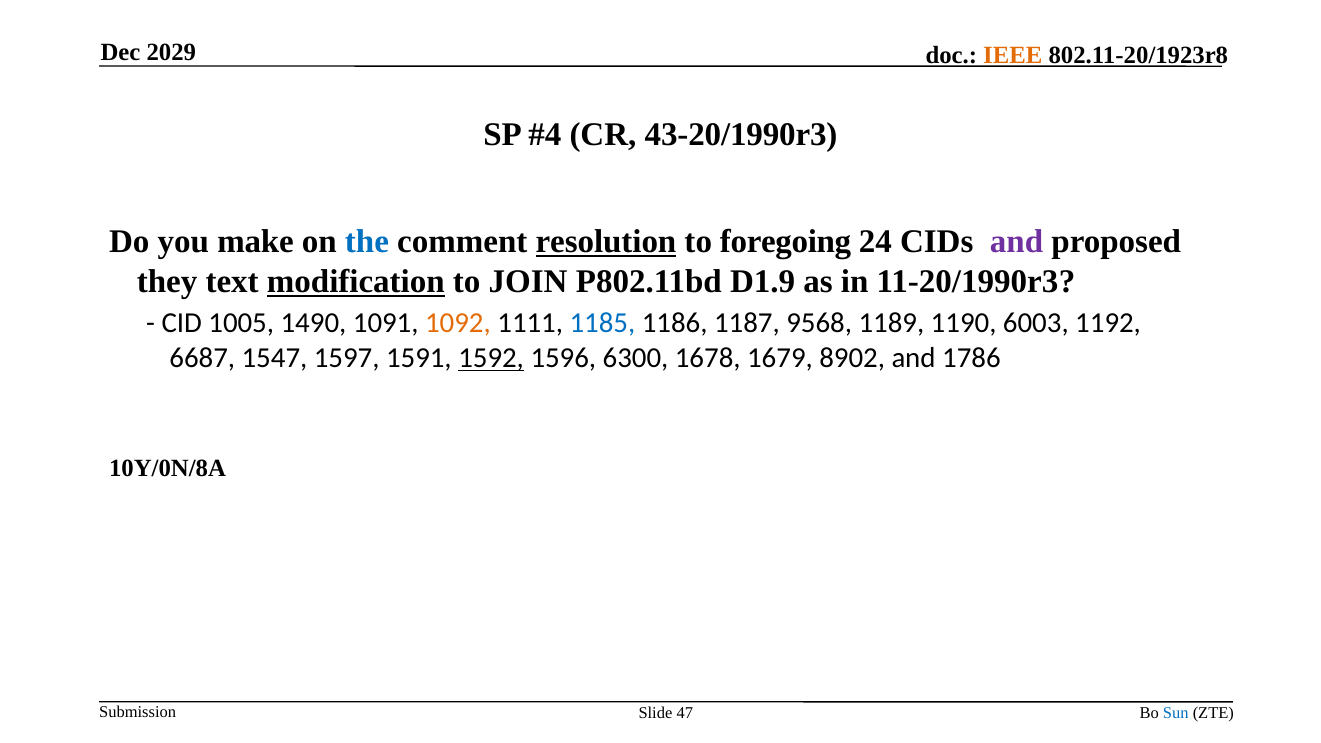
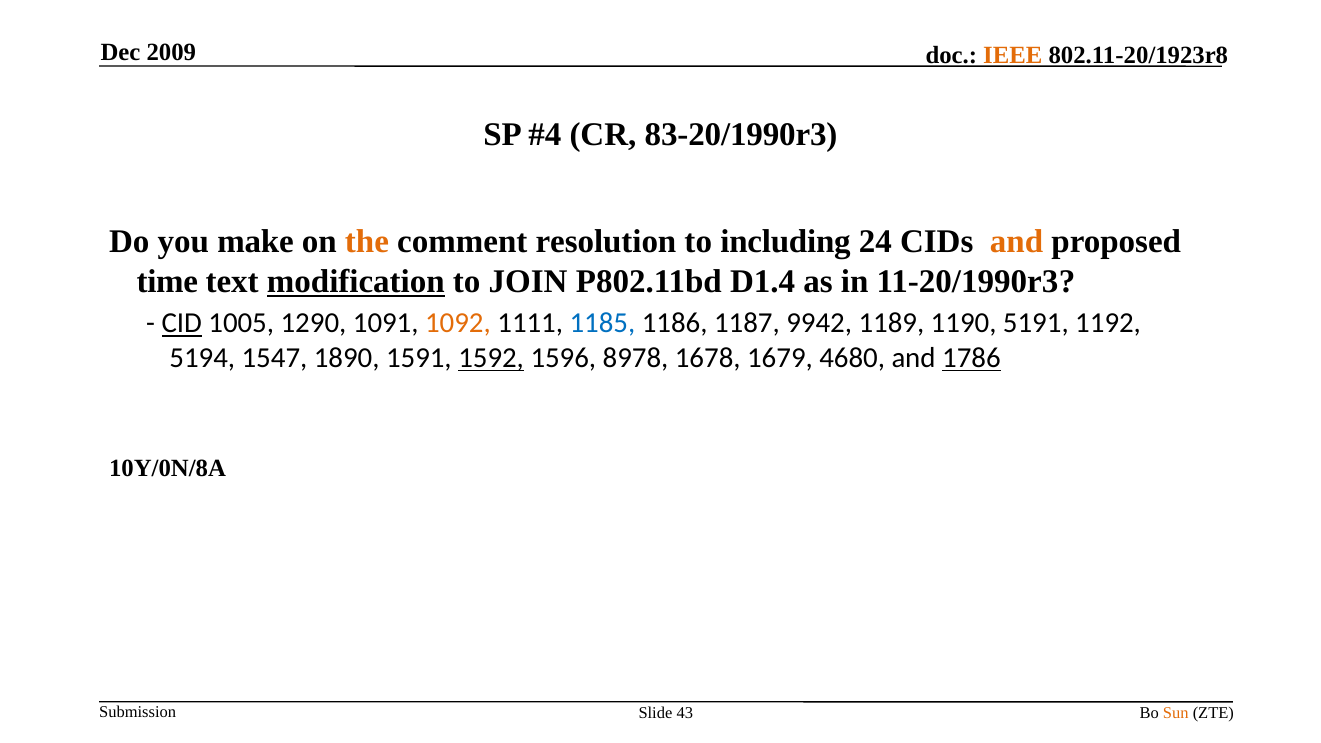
2029: 2029 -> 2009 (171, 53)
43-20/1990r3: 43-20/1990r3 -> 83-20/1990r3 (741, 134)
the colour: blue -> orange (367, 242)
resolution underline: present -> none (606, 242)
foregoing: foregoing -> including (786, 242)
and colour: purple -> orange (1017, 242)
they: they -> time (167, 281)
D1.9: D1.9 -> D1.4 (763, 281)
CID underline: none -> present (182, 323)
1490: 1490 -> 1290 (313, 323)
9568: 9568 -> 9942 (819, 323)
6003: 6003 -> 5191 (1036, 323)
6687: 6687 -> 5194 (202, 358)
1597: 1597 -> 1890 (347, 358)
6300: 6300 -> 8978 (636, 358)
8902: 8902 -> 4680 (852, 358)
1786 underline: none -> present (971, 358)
47: 47 -> 43 (685, 713)
Sun colour: blue -> orange (1176, 713)
